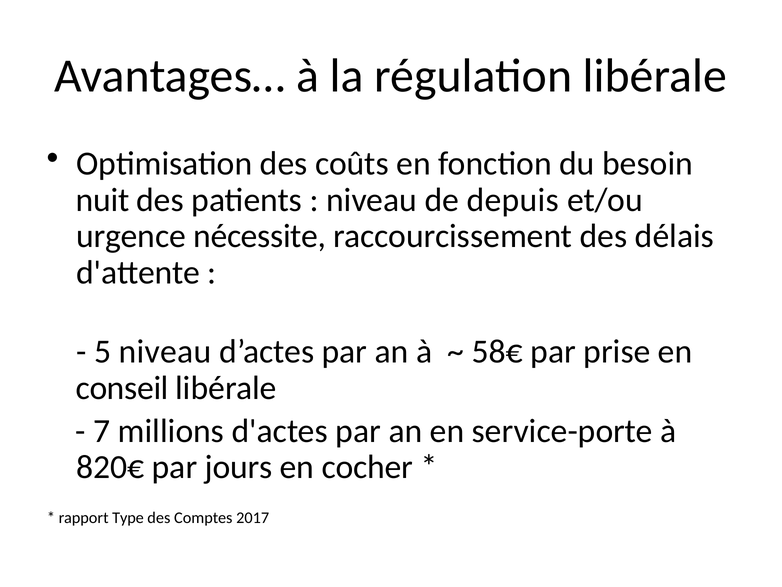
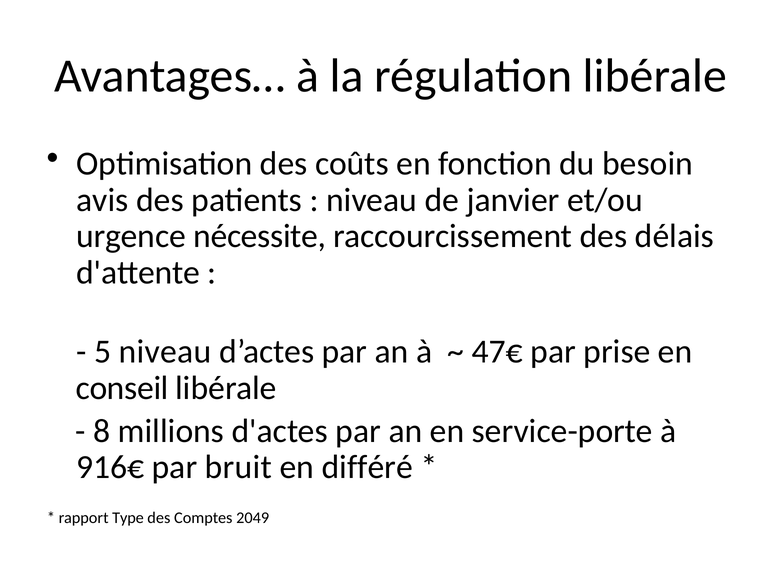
nuit: nuit -> avis (102, 200)
depuis: depuis -> janvier (513, 200)
58€: 58€ -> 47€ (497, 352)
7: 7 -> 8 (102, 431)
820€: 820€ -> 916€ (110, 467)
jours: jours -> bruit (238, 467)
cocher: cocher -> différé (367, 467)
2017: 2017 -> 2049 (253, 517)
